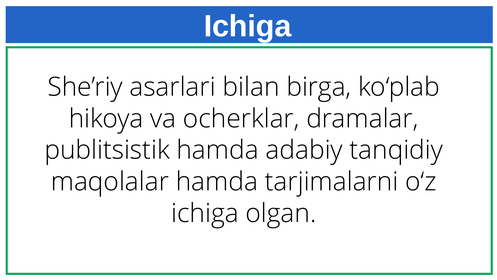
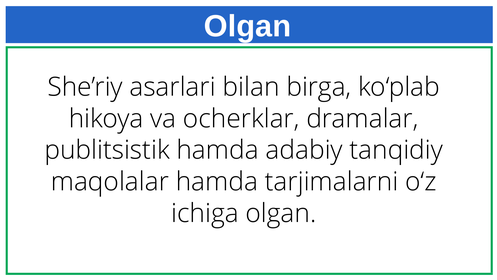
Ichiga: Ichiga -> Olgan (247, 26)
